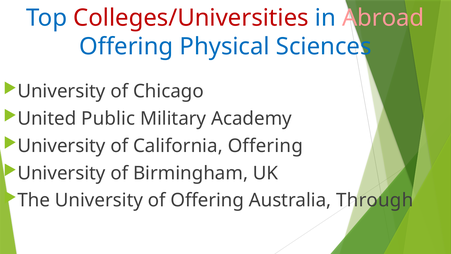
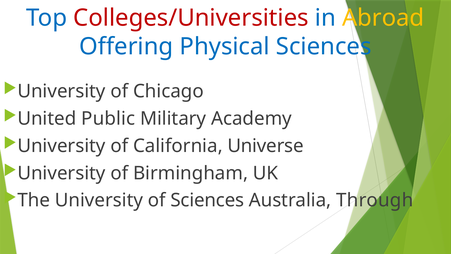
Abroad colour: pink -> yellow (383, 18)
California Offering: Offering -> Universe (266, 146)
of Offering: Offering -> Sciences (207, 200)
